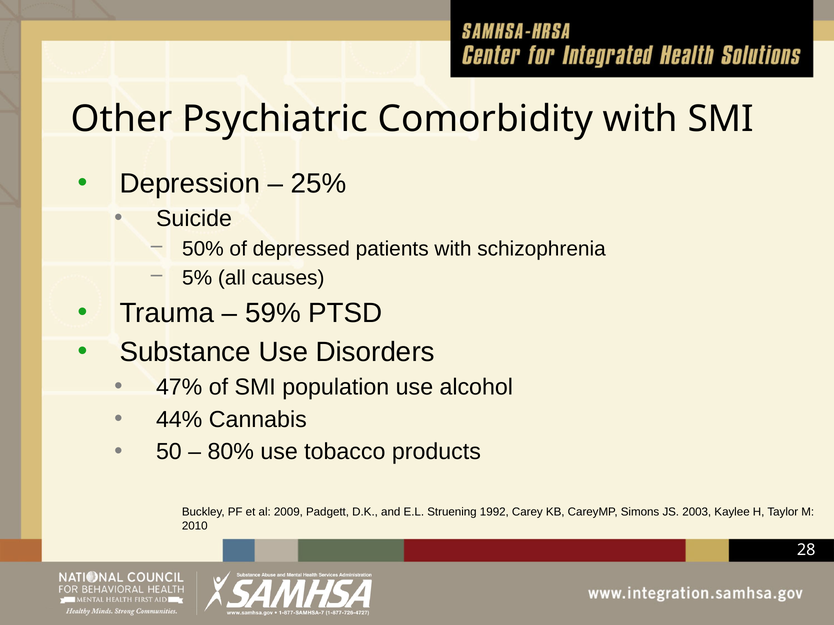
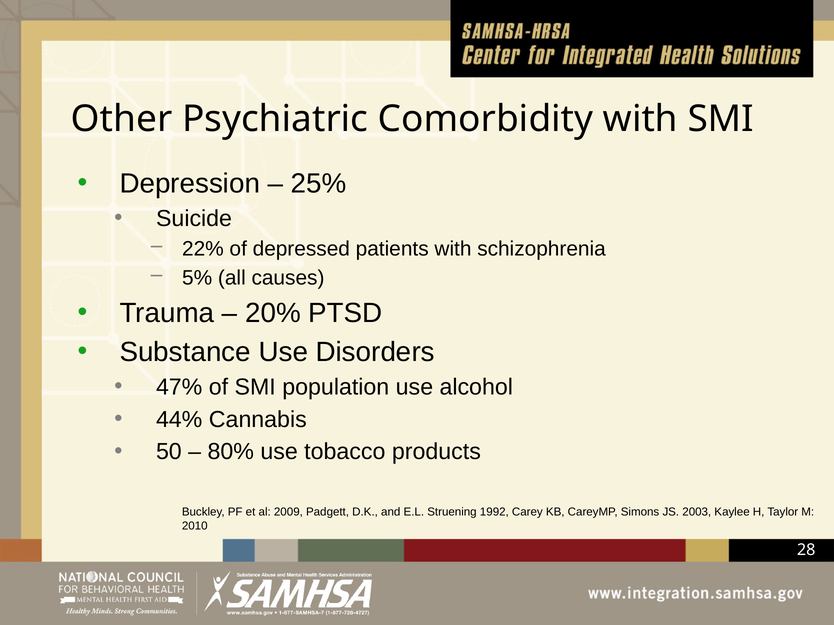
50%: 50% -> 22% (203, 249)
59%: 59% -> 20% (273, 313)
